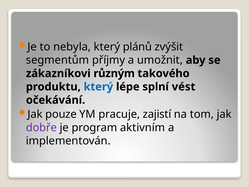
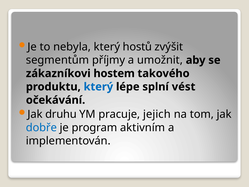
plánů: plánů -> hostů (137, 47)
různým: různým -> hostem (114, 73)
pouze: pouze -> druhu (61, 114)
zajistí: zajistí -> jejich (157, 114)
dobře colour: purple -> blue (41, 127)
